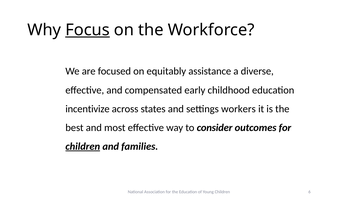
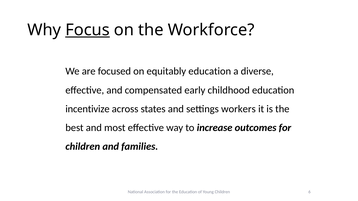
equitably assistance: assistance -> education (210, 71)
consider: consider -> increase (215, 128)
children underline: present -> none (83, 147)
